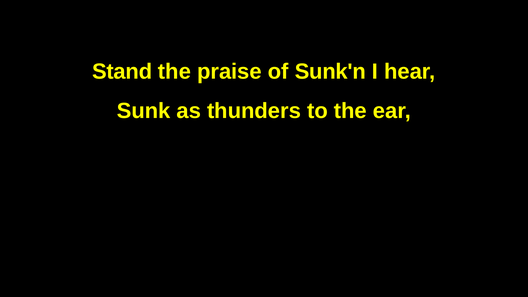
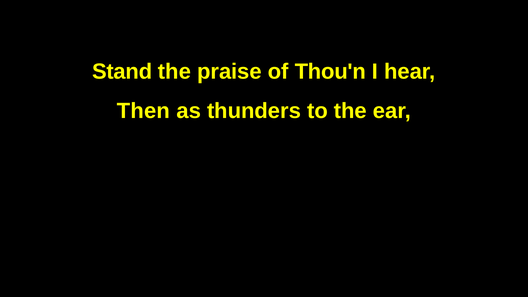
Sunk'n: Sunk'n -> Thou'n (330, 71)
Sunk: Sunk -> Then (143, 111)
